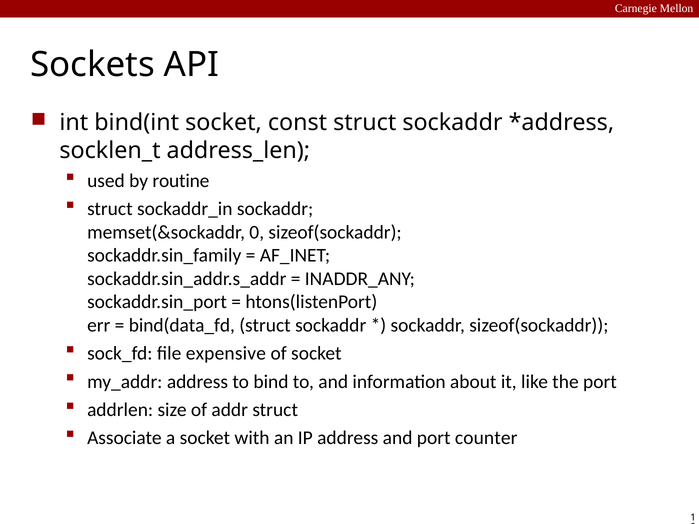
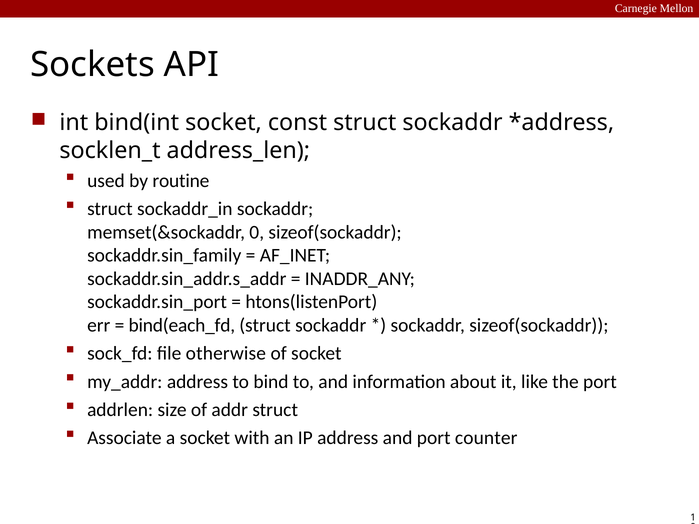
bind(data_fd: bind(data_fd -> bind(each_fd (182, 326)
expensive: expensive -> otherwise (226, 354)
